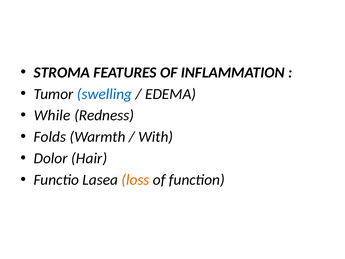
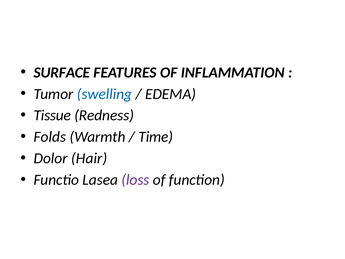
STROMA: STROMA -> SURFACE (62, 72)
While: While -> Tissue (52, 115)
With: With -> Time (156, 137)
loss colour: orange -> purple (135, 180)
